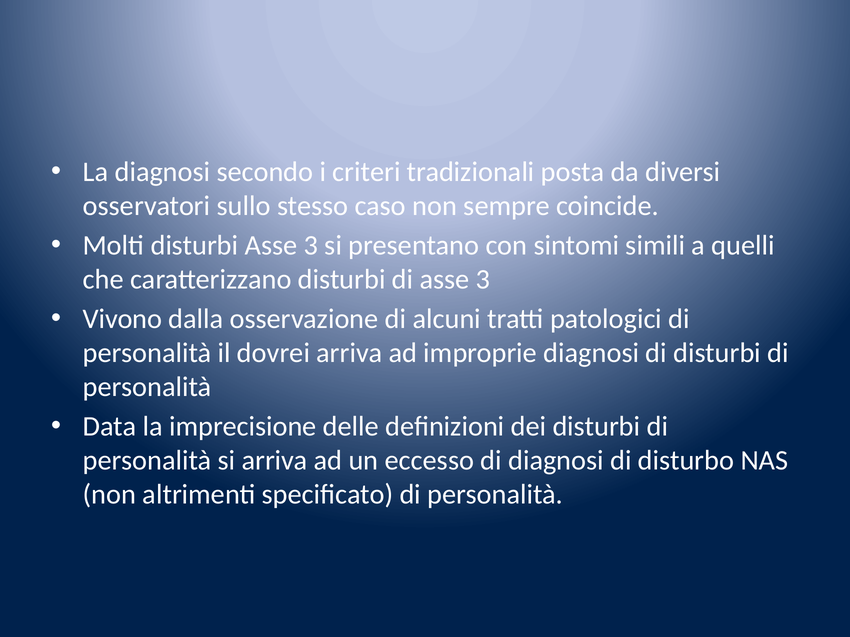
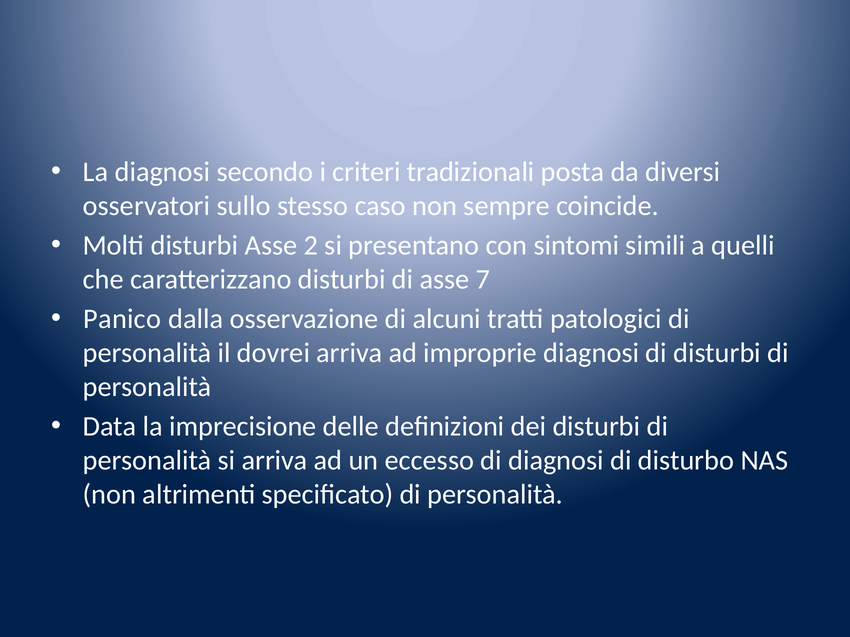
disturbi Asse 3: 3 -> 2 (311, 246)
di asse 3: 3 -> 7 (483, 280)
Vivono: Vivono -> Panico (122, 319)
